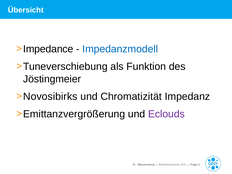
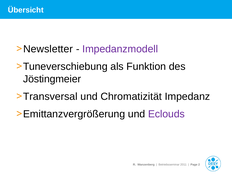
Impedance: Impedance -> Newsletter (48, 49)
Impedanzmodell colour: blue -> purple (120, 49)
Novosibirks: Novosibirks -> Transversal (50, 96)
